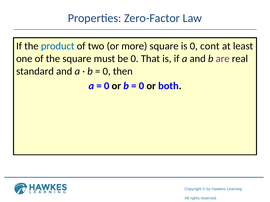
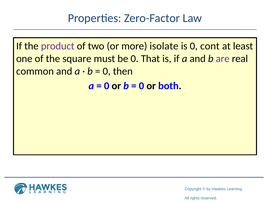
product colour: blue -> purple (58, 46)
more square: square -> isolate (164, 46)
standard: standard -> common (35, 71)
